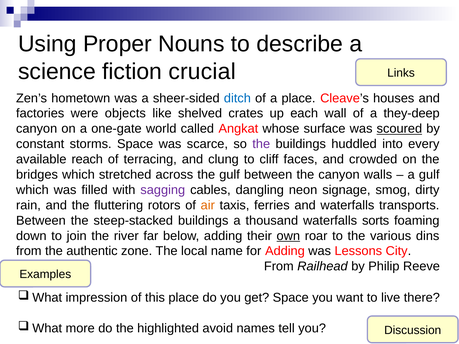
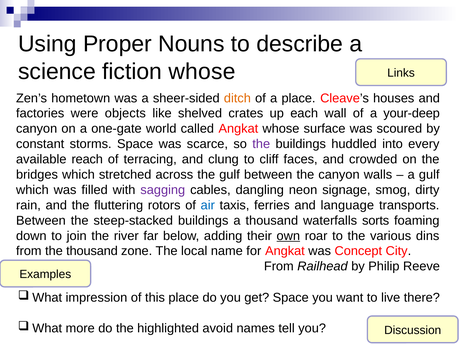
fiction crucial: crucial -> whose (202, 72)
ditch colour: blue -> orange (237, 98)
they-deep: they-deep -> your-deep (412, 114)
scoured underline: present -> none (399, 129)
air colour: orange -> blue (208, 205)
and waterfalls: waterfalls -> language (347, 205)
the authentic: authentic -> thousand (92, 251)
for Adding: Adding -> Angkat (285, 251)
Lessons: Lessons -> Concept (358, 251)
